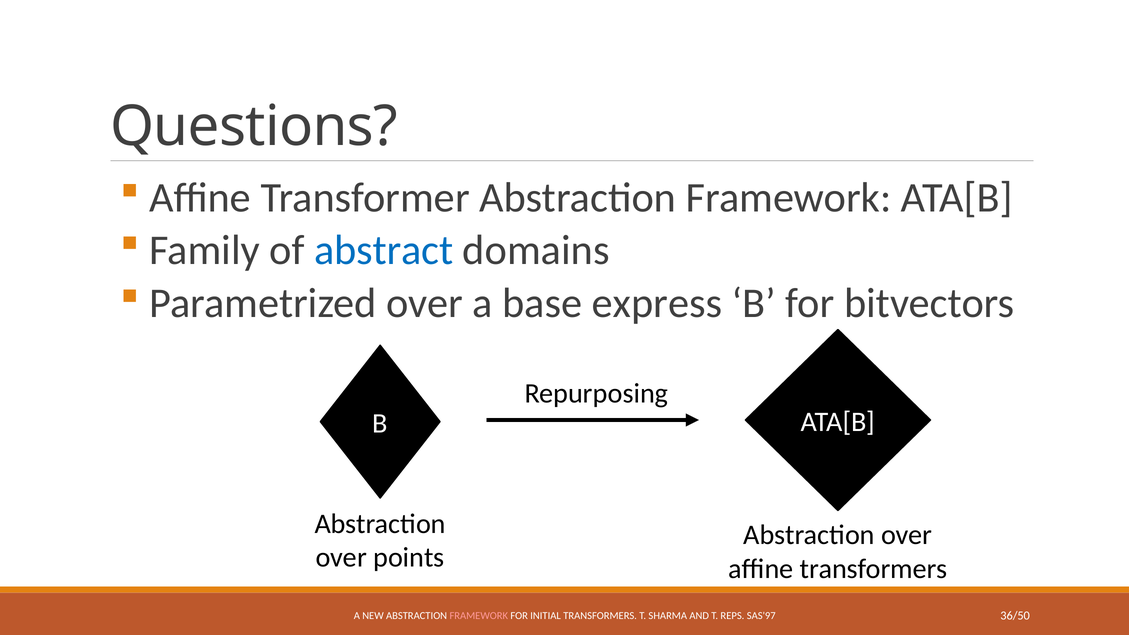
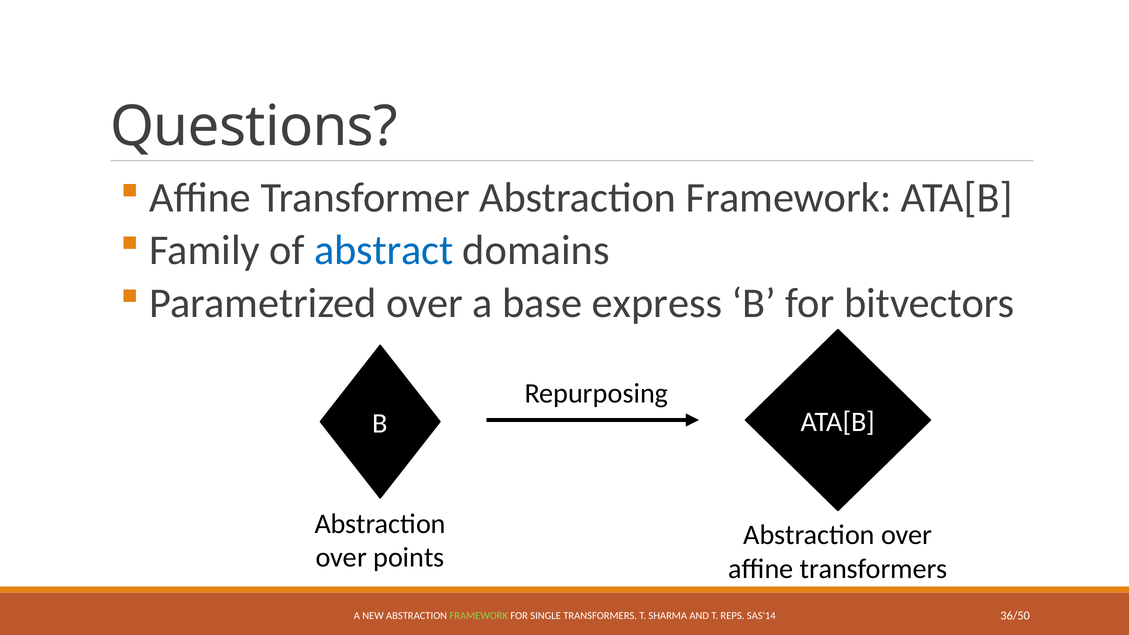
FRAMEWORK colour: pink -> light green (479, 616)
INITIAL: INITIAL -> SINGLE (546, 616)
SAS'97: SAS'97 -> SAS'14 (761, 616)
